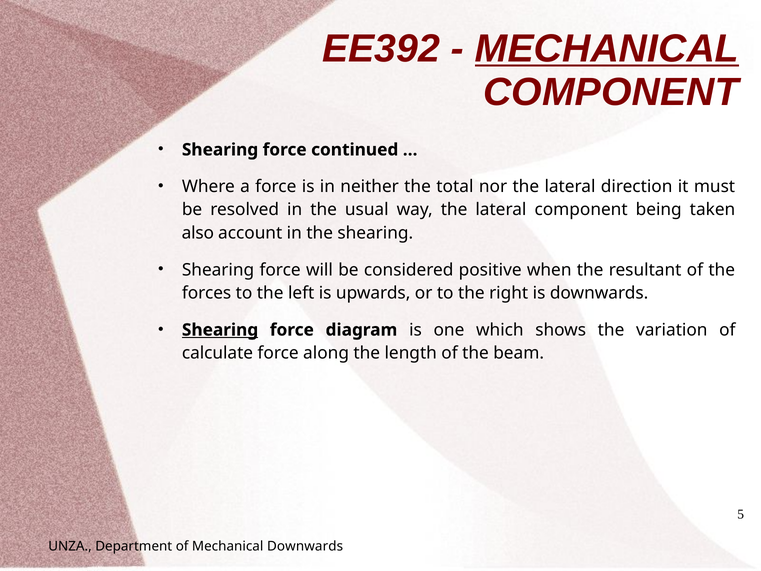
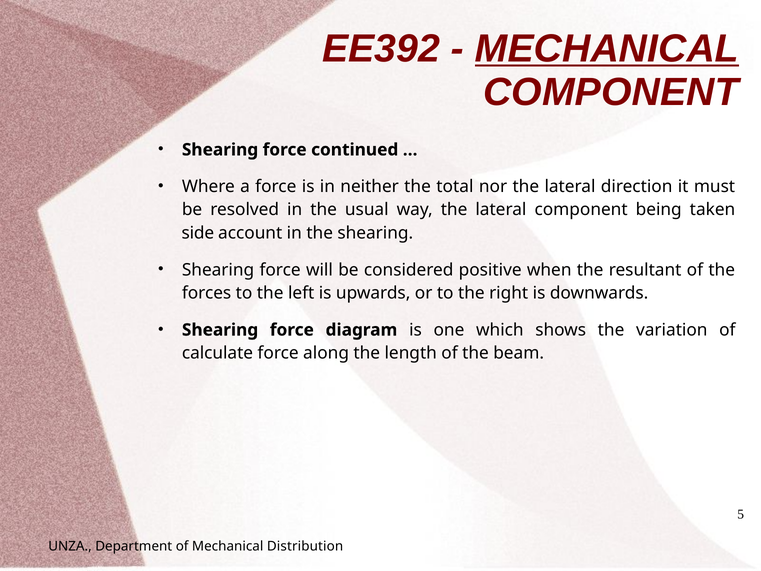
also: also -> side (198, 233)
Shearing underline: present -> none (220, 330)
Mechanical Downwards: Downwards -> Distribution (305, 546)
